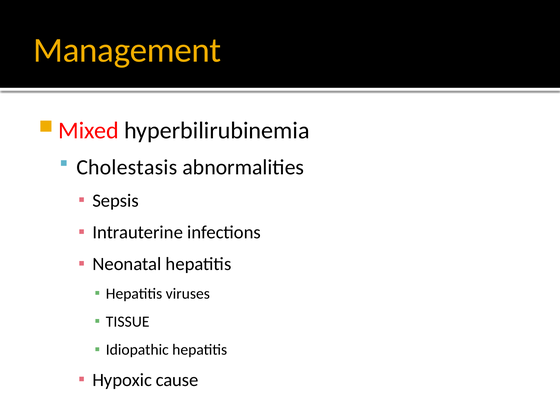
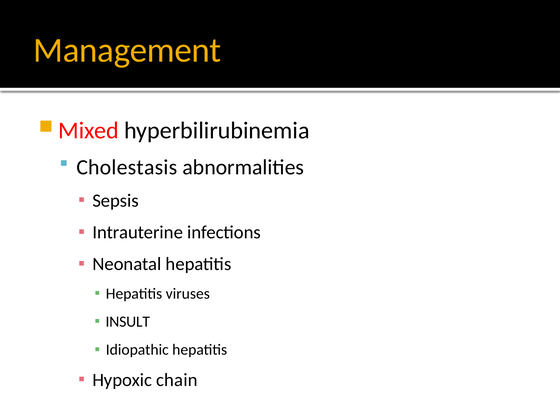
TISSUE: TISSUE -> INSULT (128, 322)
cause: cause -> chain (177, 380)
